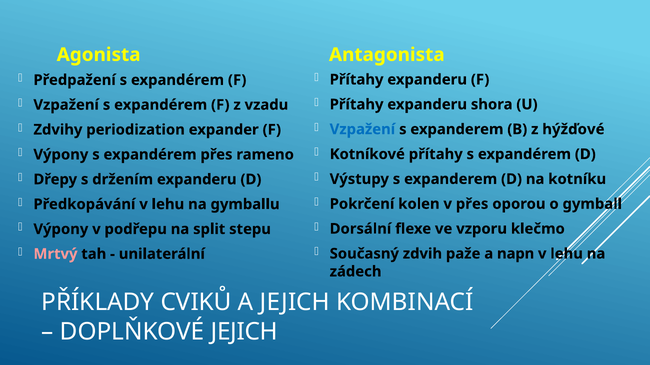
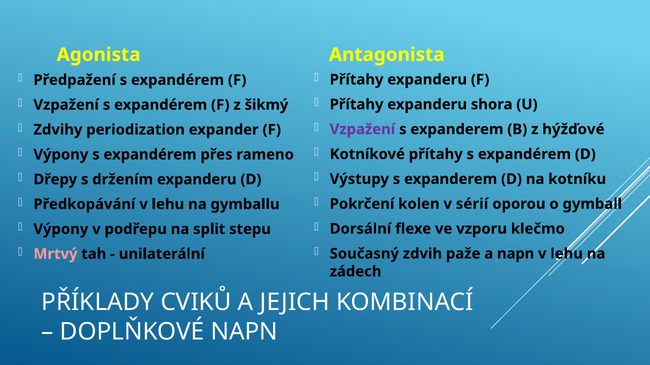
vzadu: vzadu -> šikmý (266, 105)
Vzpažení colour: blue -> purple (362, 130)
v přes: přes -> sérií (472, 204)
DOPLŇKOVÉ JEJICH: JEJICH -> NAPN (244, 332)
